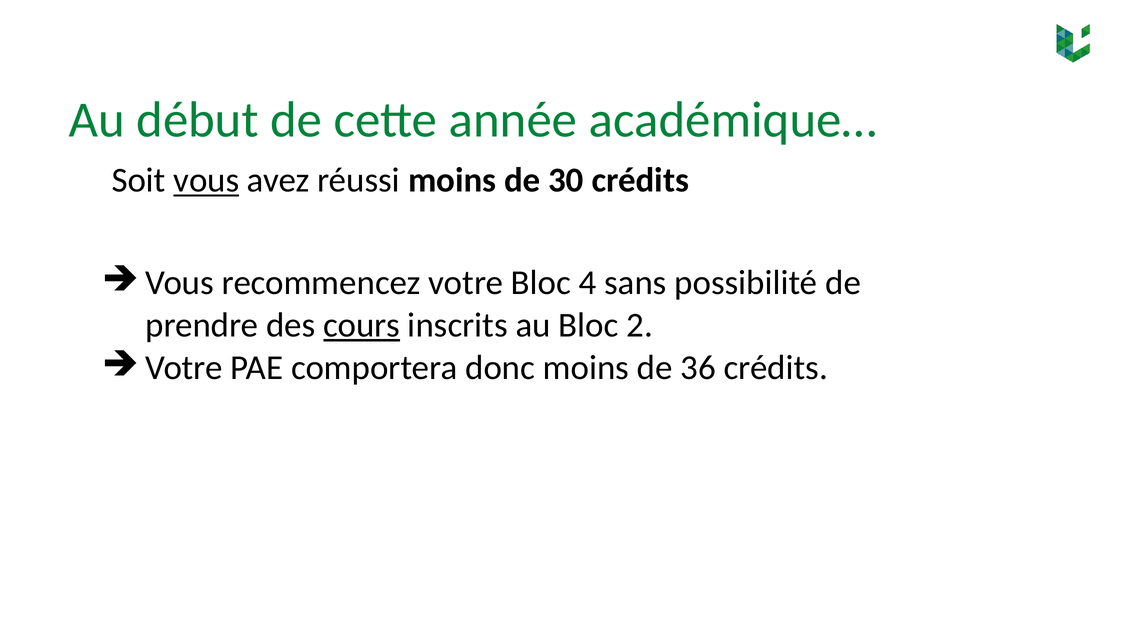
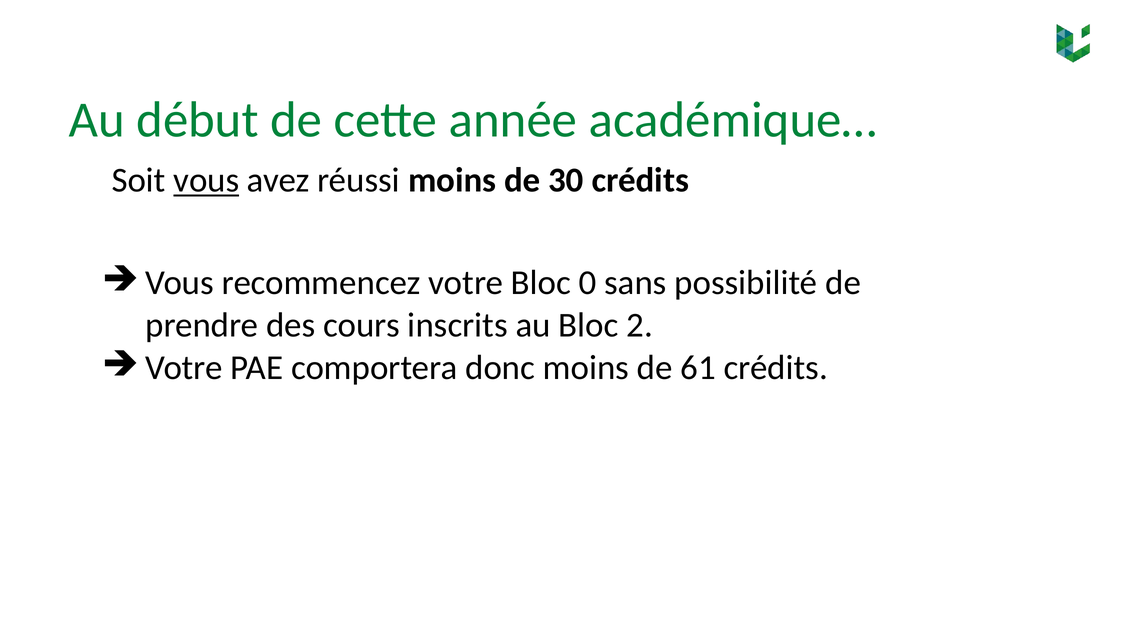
4: 4 -> 0 (588, 283)
cours underline: present -> none (362, 326)
36: 36 -> 61 (698, 368)
